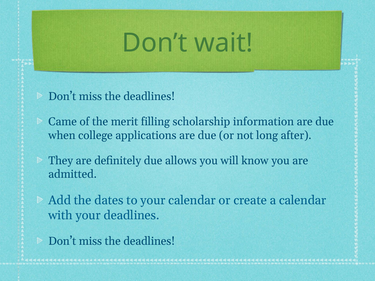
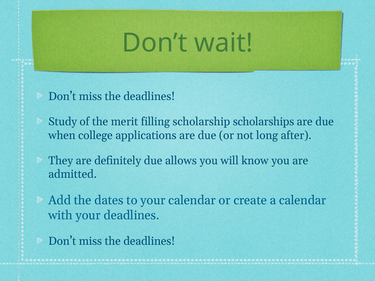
Came: Came -> Study (63, 122)
information: information -> scholarships (264, 122)
